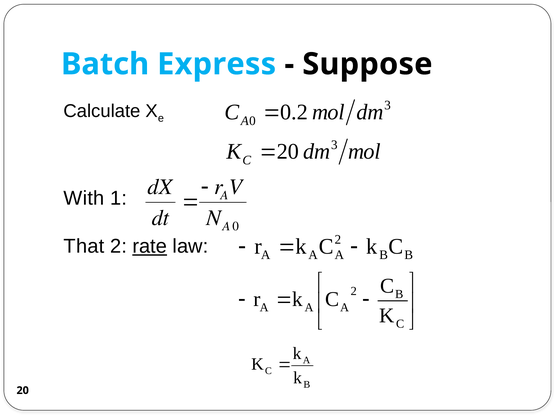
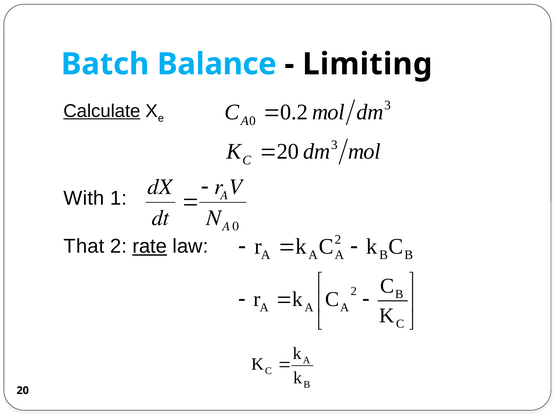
Express: Express -> Balance (217, 64)
Suppose: Suppose -> Limiting (367, 64)
Calculate underline: none -> present (102, 111)
